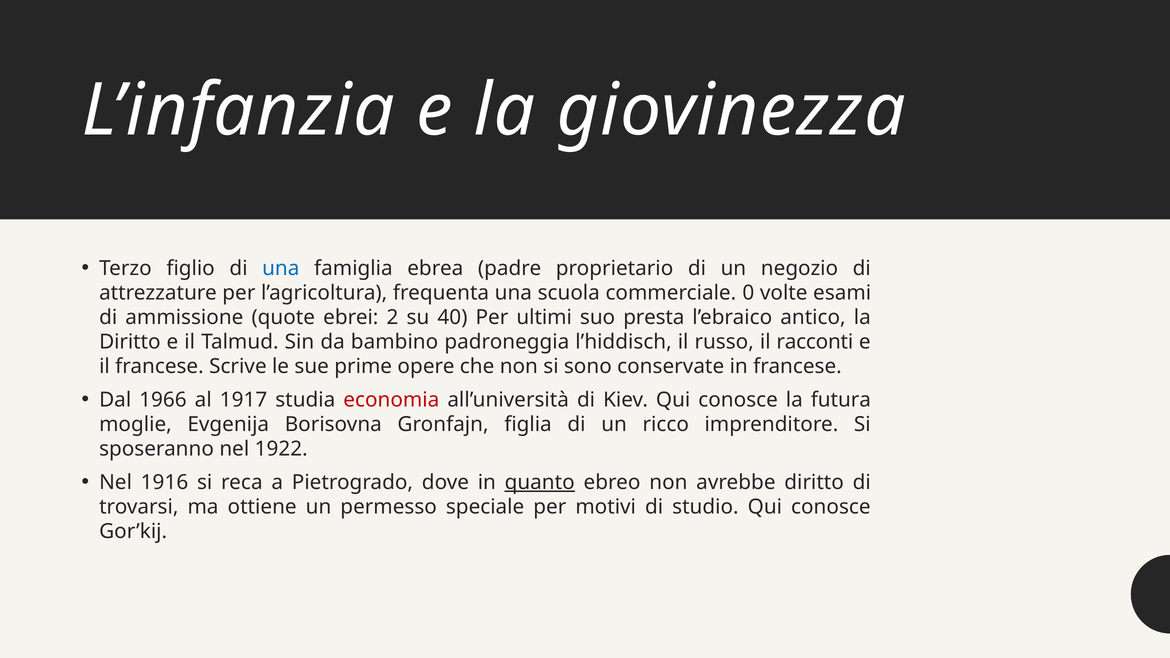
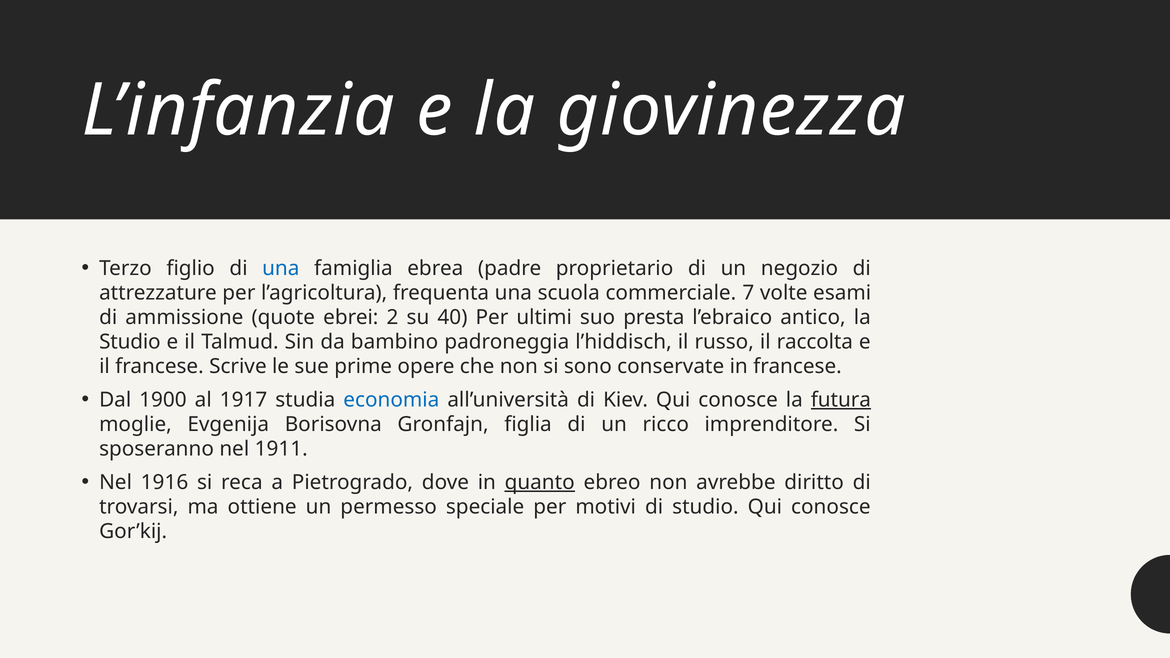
0: 0 -> 7 (748, 293)
Diritto: Diritto -> Studio (130, 342)
racconti: racconti -> raccolta (815, 342)
1966: 1966 -> 1900 (163, 400)
economia colour: red -> blue (391, 400)
futura underline: none -> present (841, 400)
1922: 1922 -> 1911 (281, 449)
